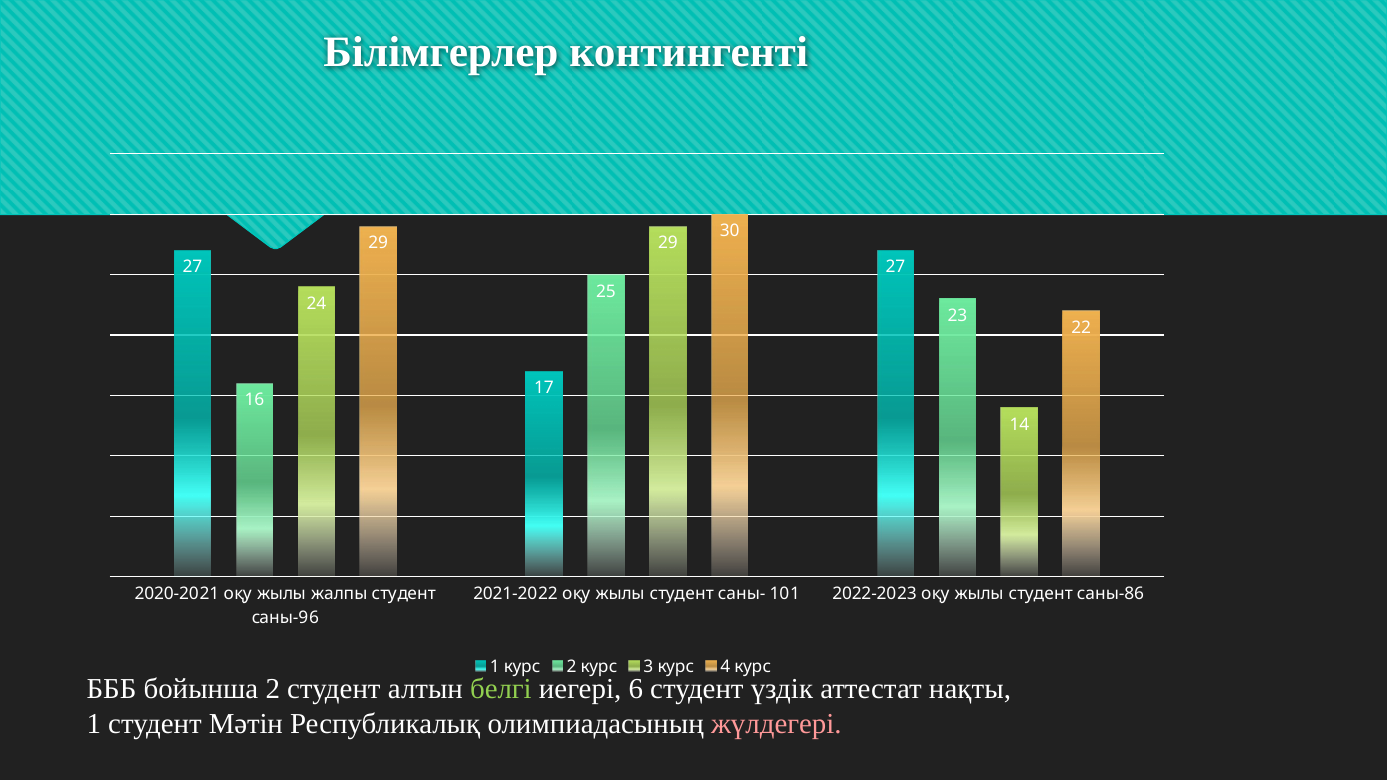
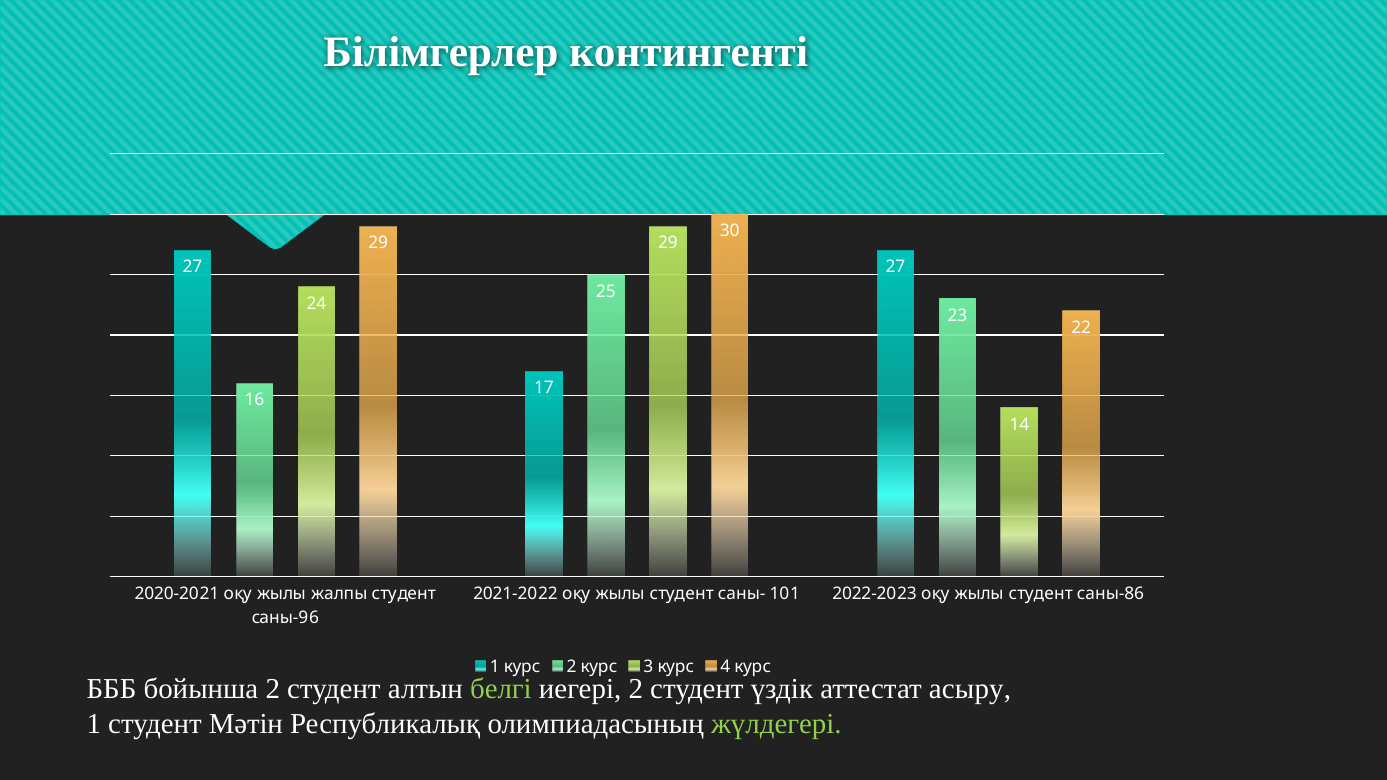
иегері 6: 6 -> 2 (636, 689)
нақты: нақты -> асыру (970, 689)
жүлдегері colour: pink -> light green (776, 724)
